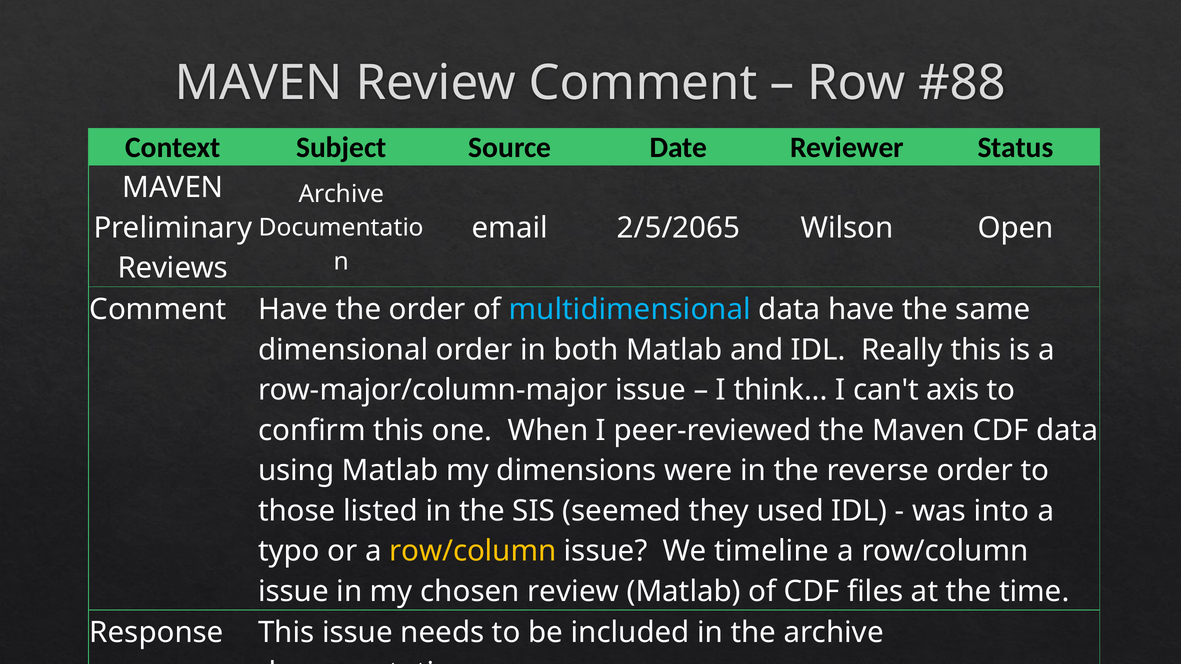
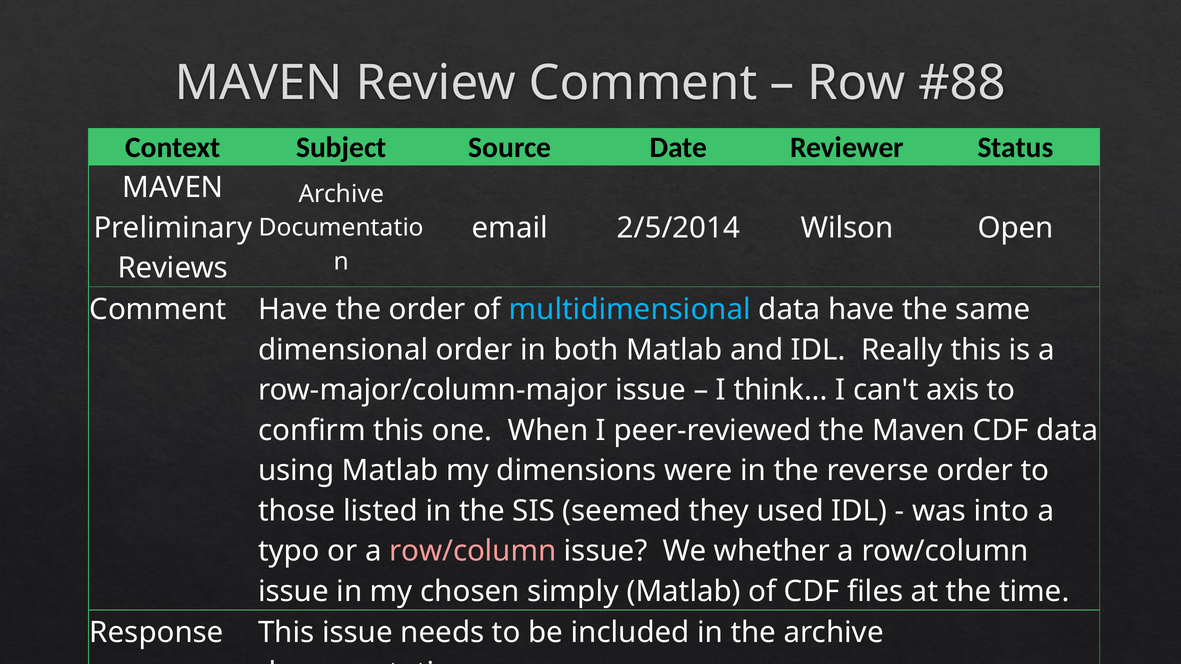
2/5/2065: 2/5/2065 -> 2/5/2014 (678, 228)
row/column colour: yellow -> pink (473, 551)
timeline: timeline -> whether (772, 551)
chosen review: review -> simply (573, 592)
